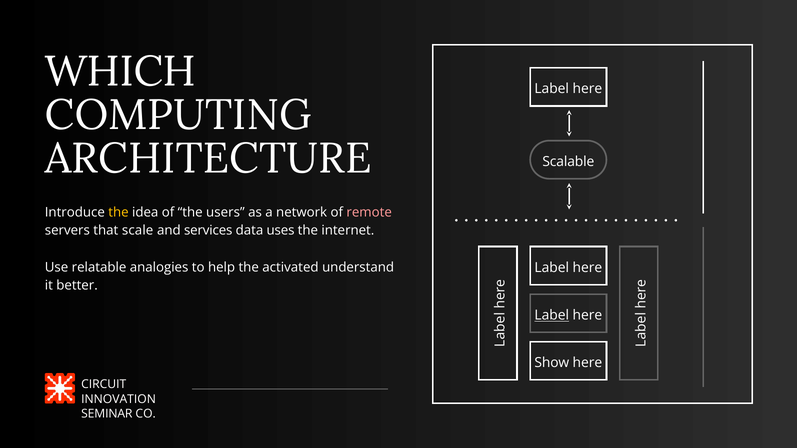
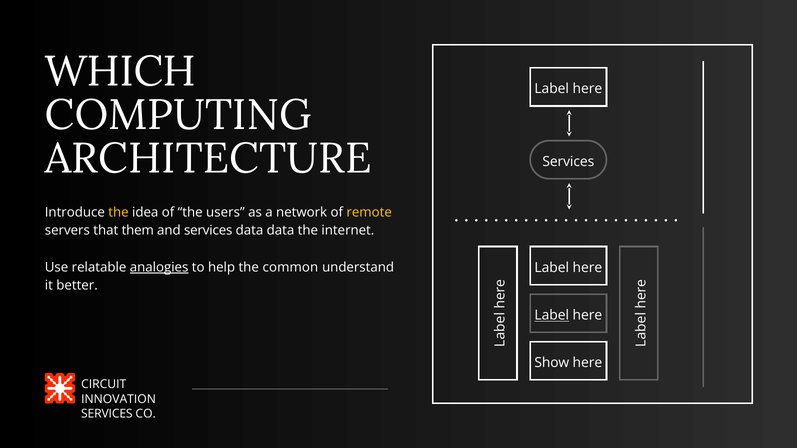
Scalable: Scalable -> Services (568, 162)
remote colour: pink -> yellow (369, 212)
scale: scale -> them (138, 231)
data uses: uses -> data (280, 231)
analogies underline: none -> present (159, 267)
activated: activated -> common (290, 267)
SEMINAR: SEMINAR -> SERVICES (107, 414)
